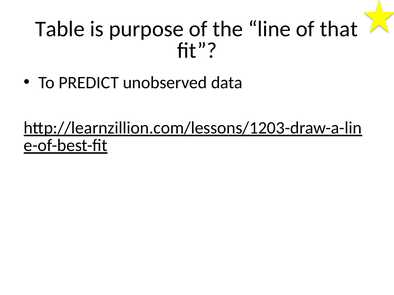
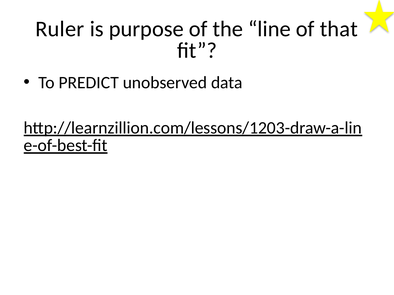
Table: Table -> Ruler (60, 29)
